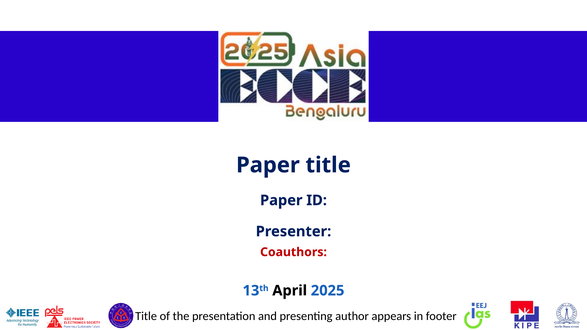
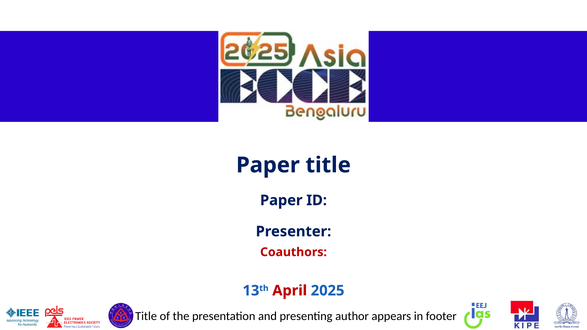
April colour: black -> red (290, 291)
